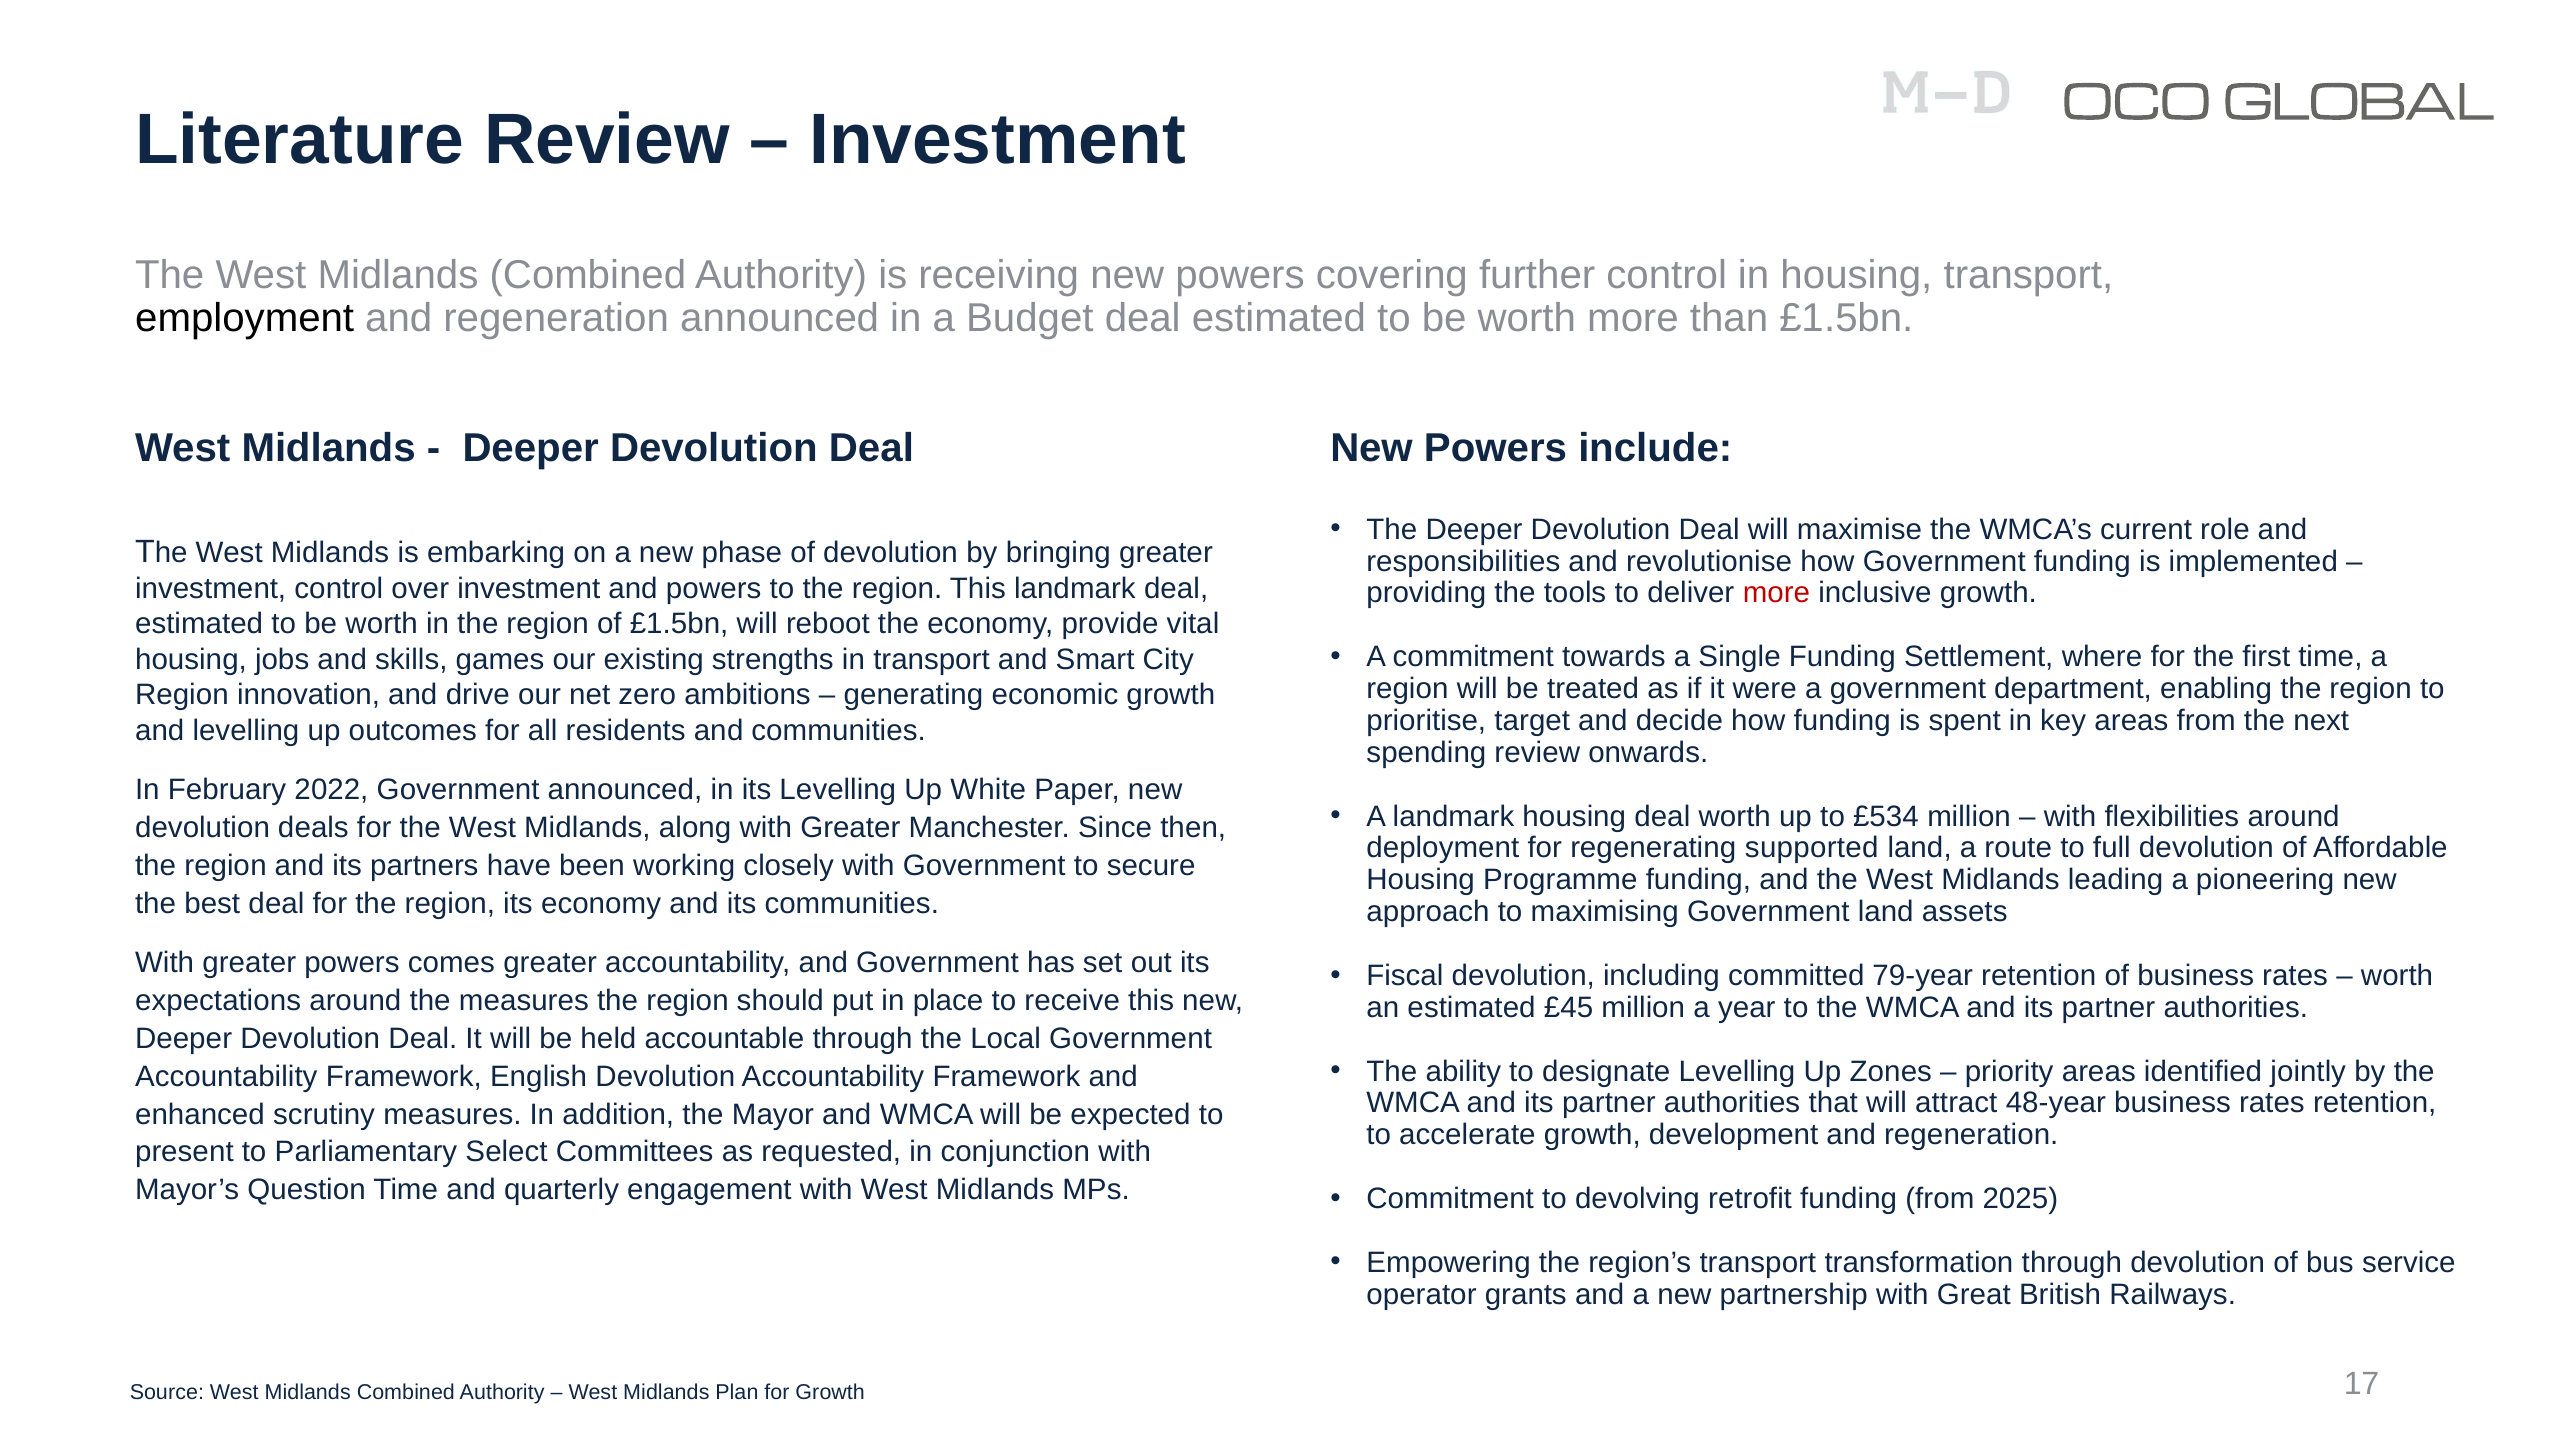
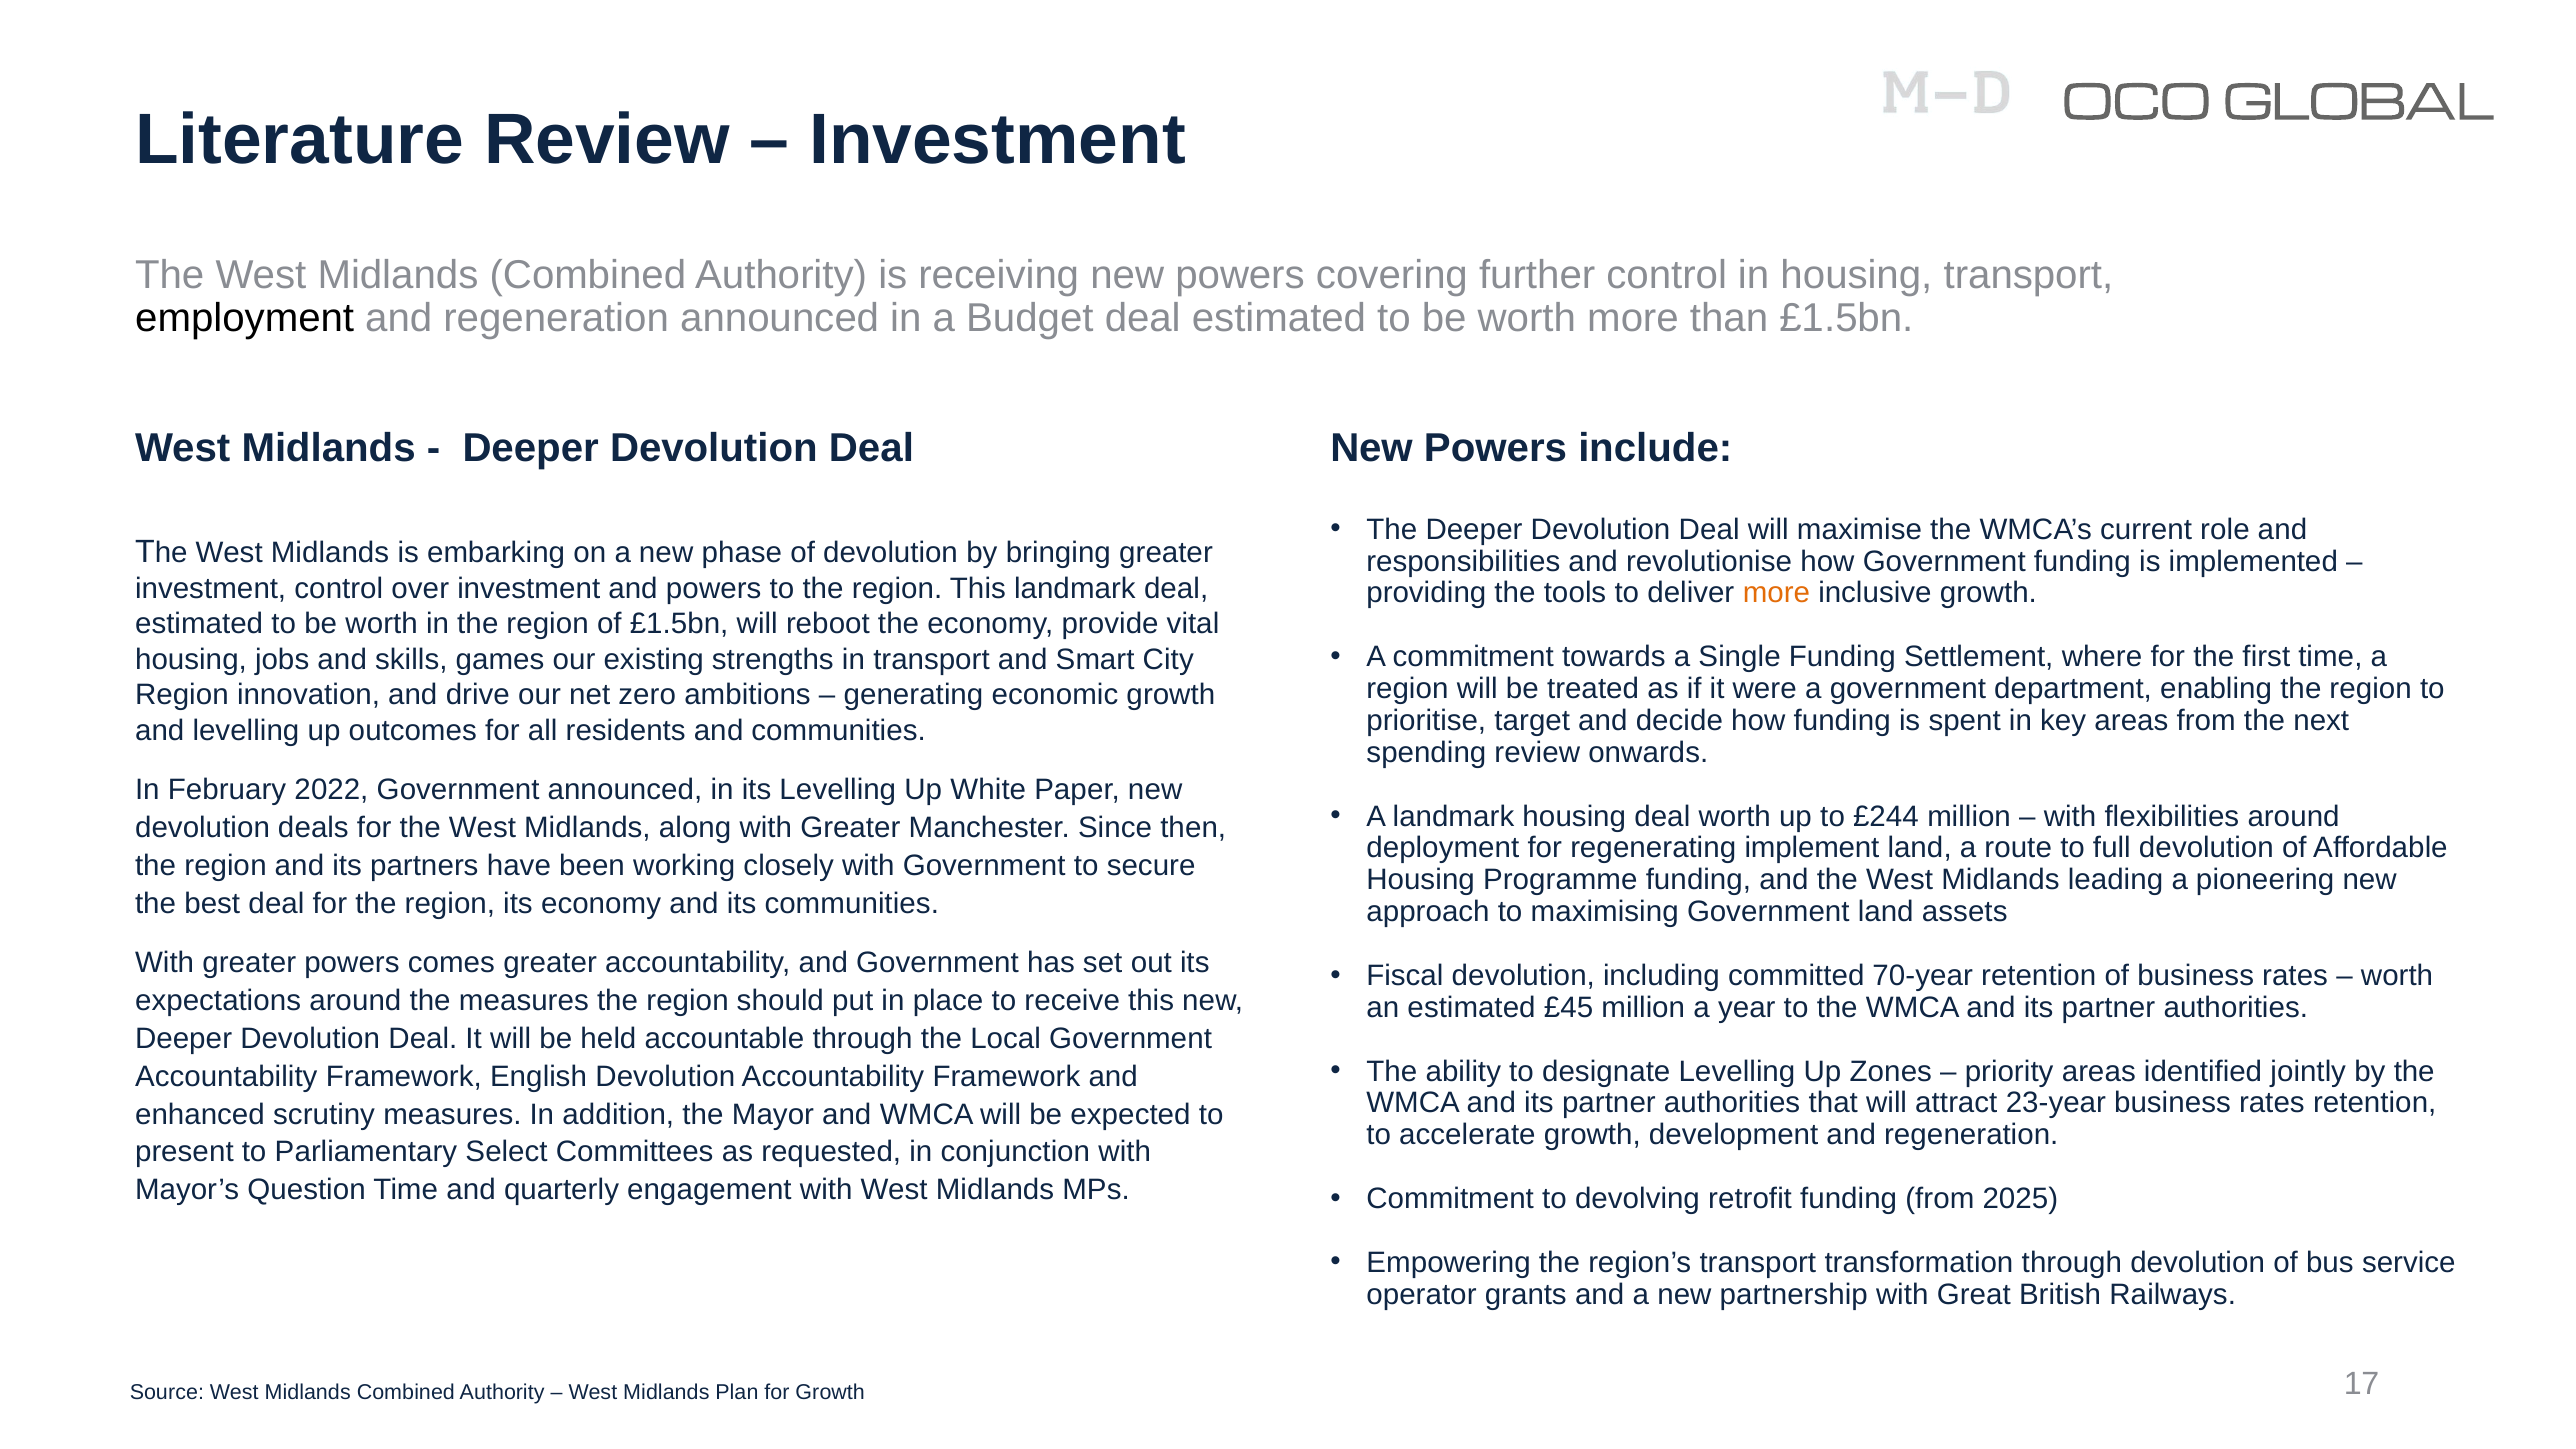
more colour: red -> orange (1776, 593)
£534: £534 -> £244 (1886, 816)
supported: supported -> implement (1812, 848)
79-year: 79-year -> 70-year (1923, 976)
48-year: 48-year -> 23-year (2056, 1103)
